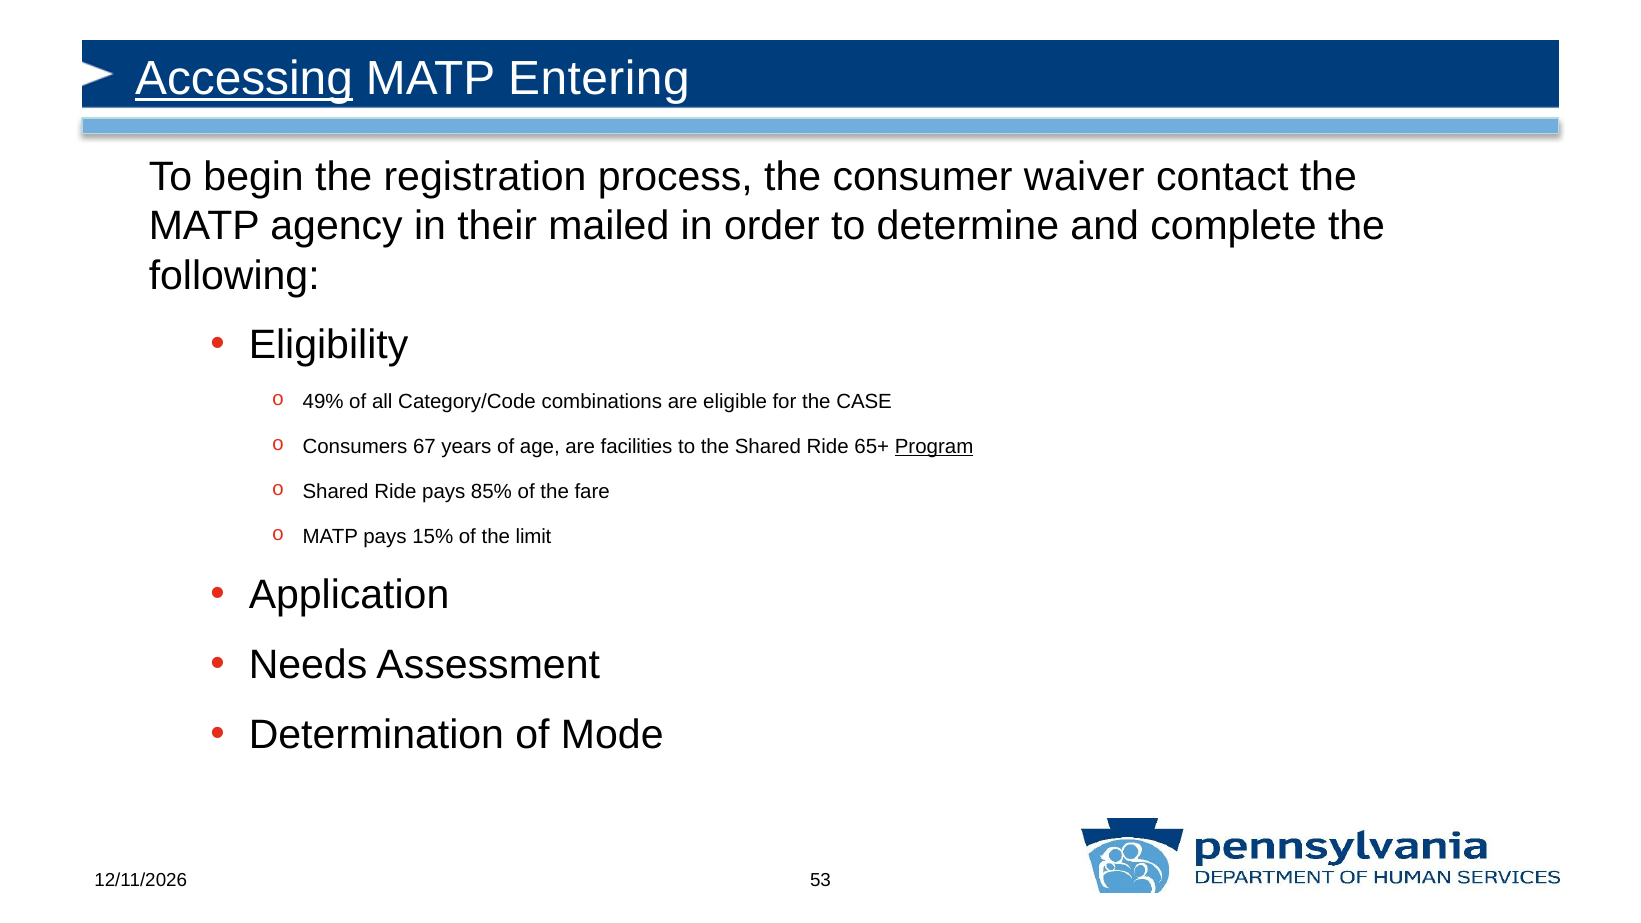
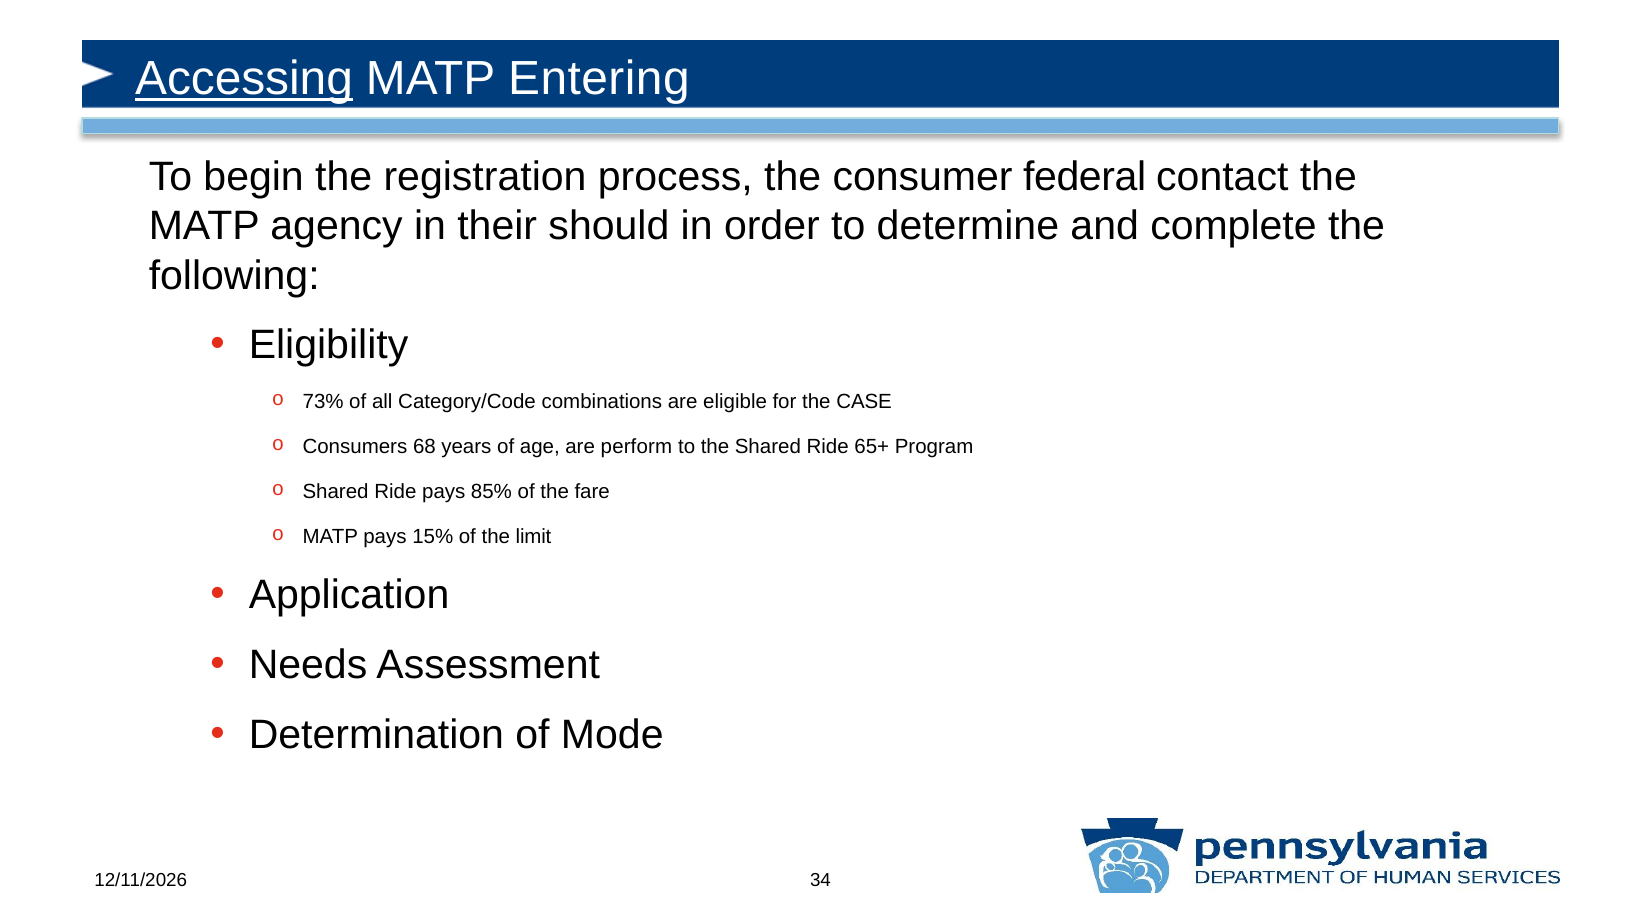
waiver: waiver -> federal (1085, 177)
mailed: mailed -> should (609, 226)
49%: 49% -> 73% (323, 401)
67: 67 -> 68 (424, 446)
facilities: facilities -> perform (636, 446)
Program underline: present -> none (934, 446)
53: 53 -> 34 (820, 880)
